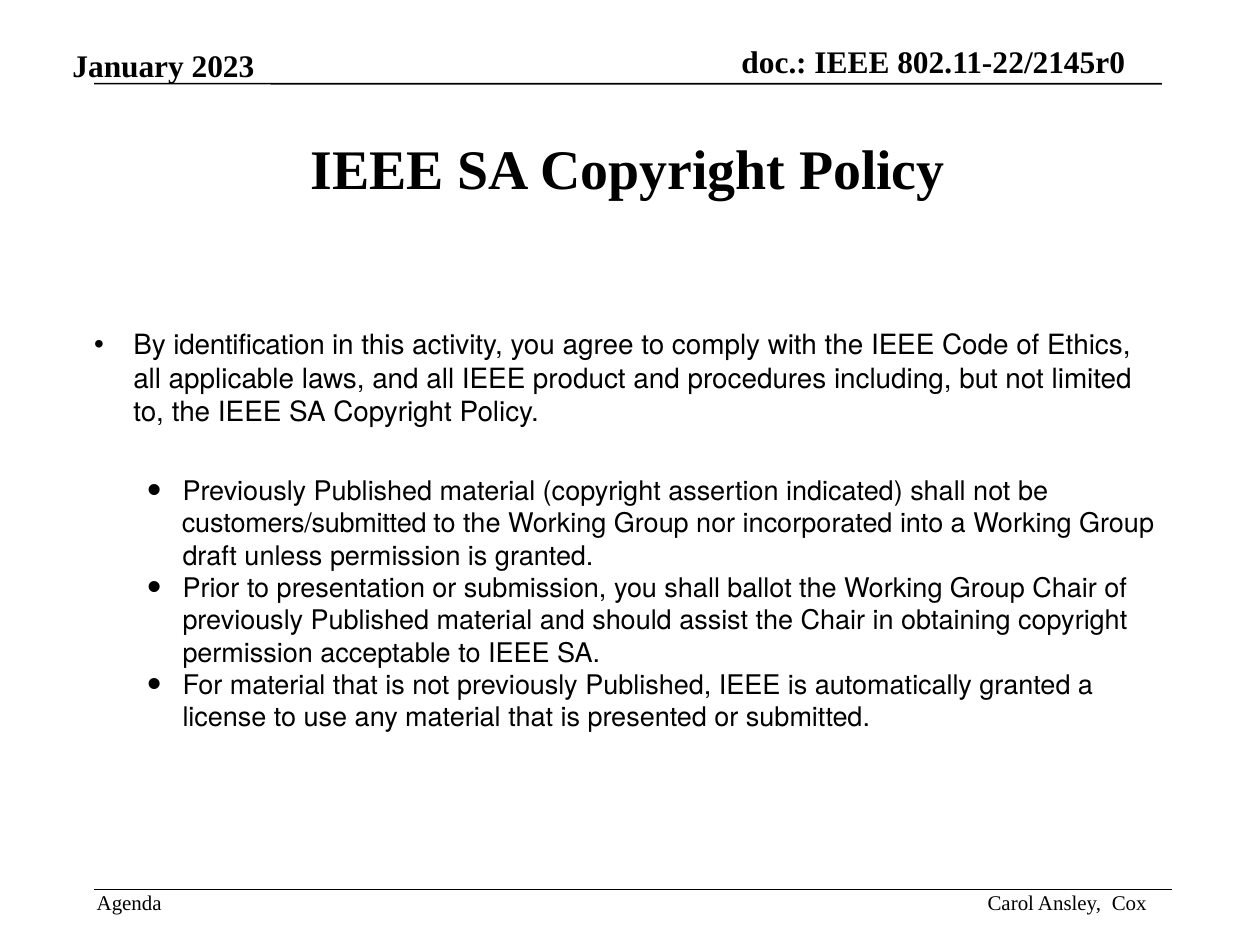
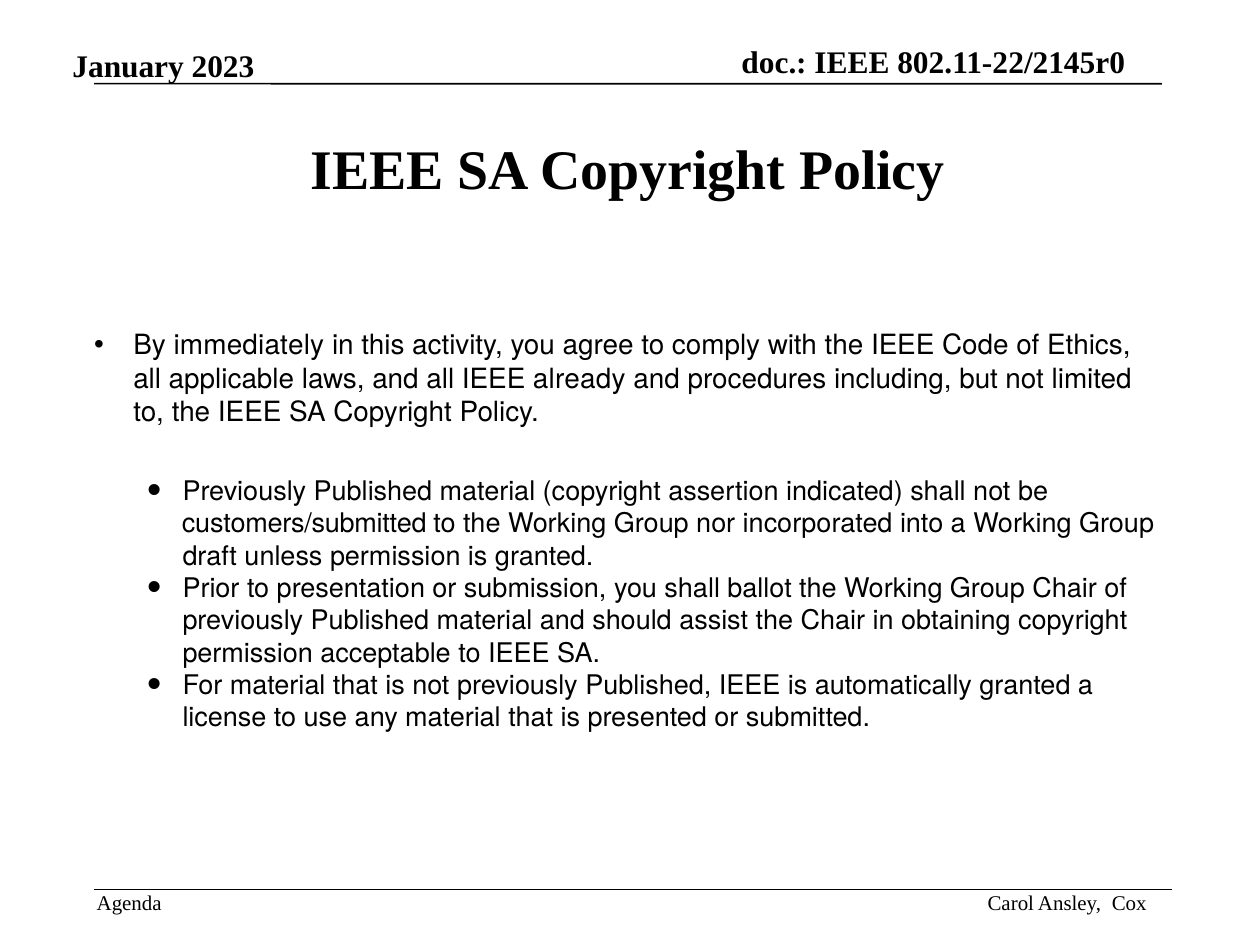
identification: identification -> immediately (249, 346)
product: product -> already (579, 379)
